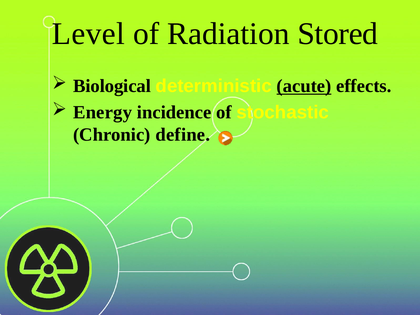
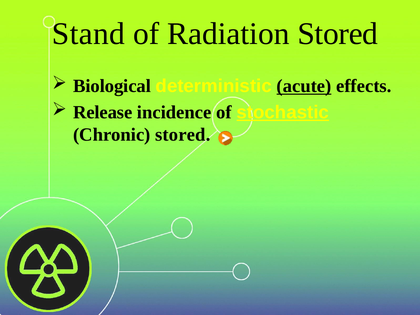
Level: Level -> Stand (88, 34)
Energy: Energy -> Release (103, 112)
stochastic underline: none -> present (283, 112)
Chronic define: define -> stored (183, 135)
